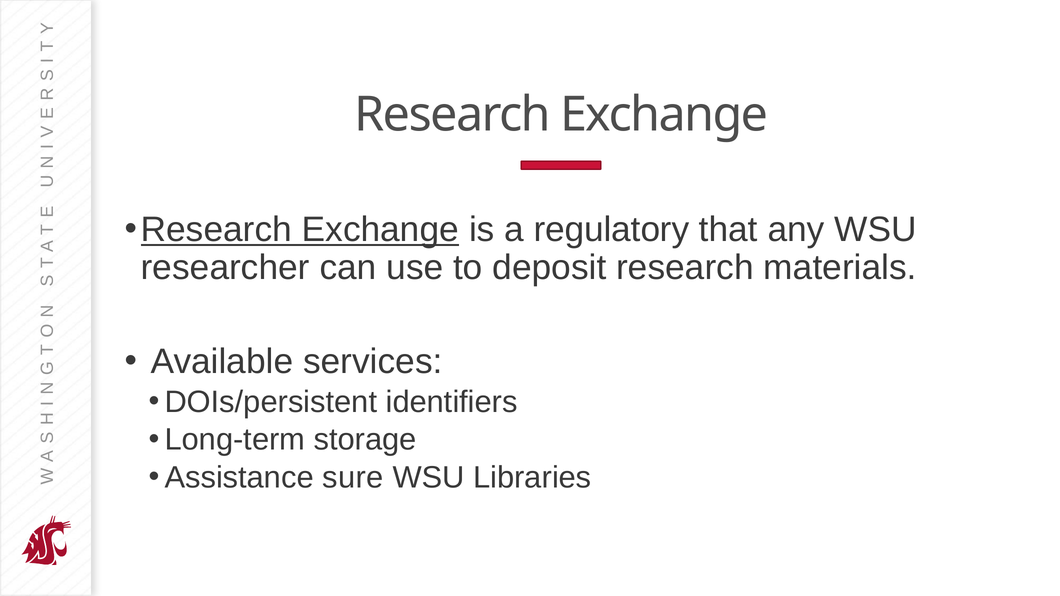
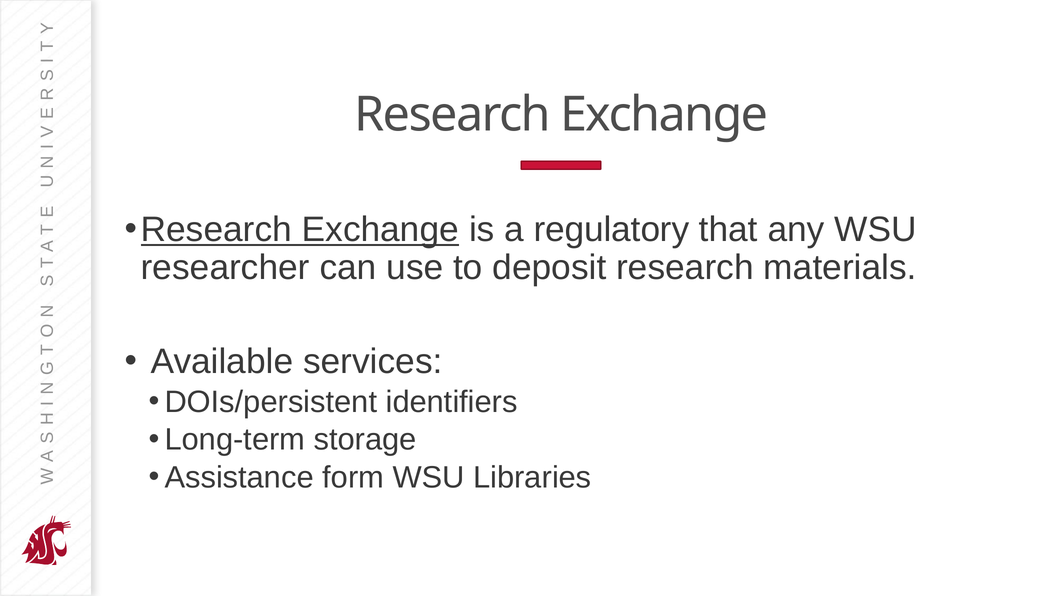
sure: sure -> form (353, 478)
